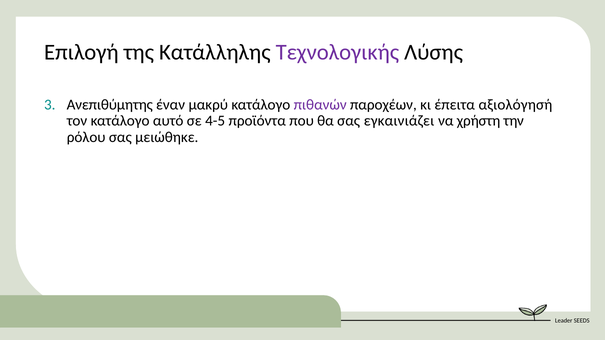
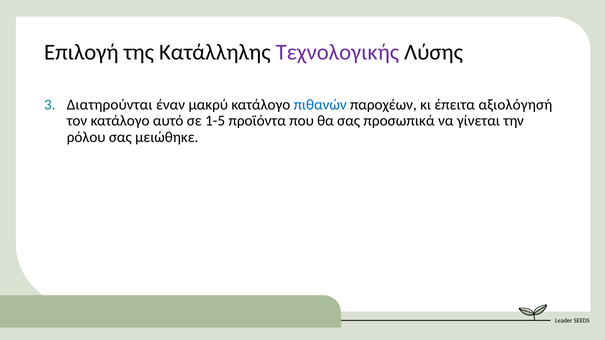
Ανεπιθύμητης: Ανεπιθύμητης -> Διατηρούνται (110, 105)
πιθανών colour: purple -> blue (320, 105)
4-5: 4-5 -> 1-5 (215, 121)
εγκαινιάζει: εγκαινιάζει -> προσωπικά (399, 121)
χρήστη: χρήστη -> γίνεται (478, 121)
